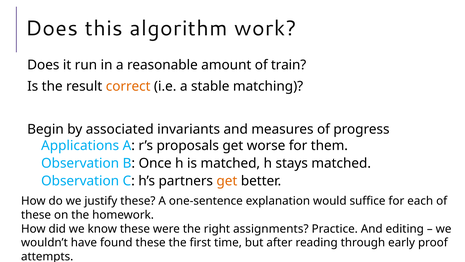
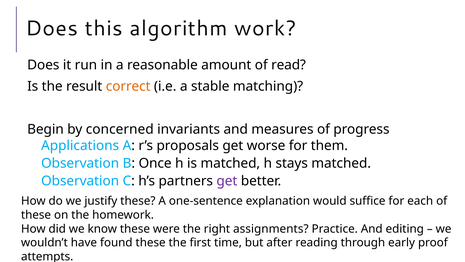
train: train -> read (289, 65)
associated: associated -> concerned (120, 129)
get colour: orange -> purple (227, 181)
